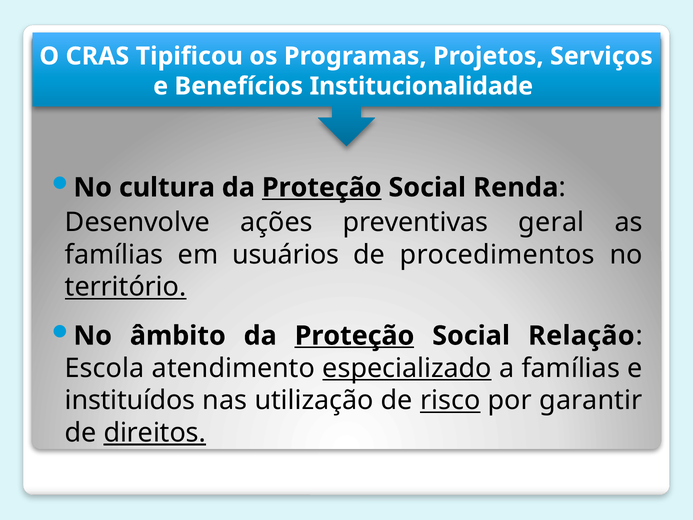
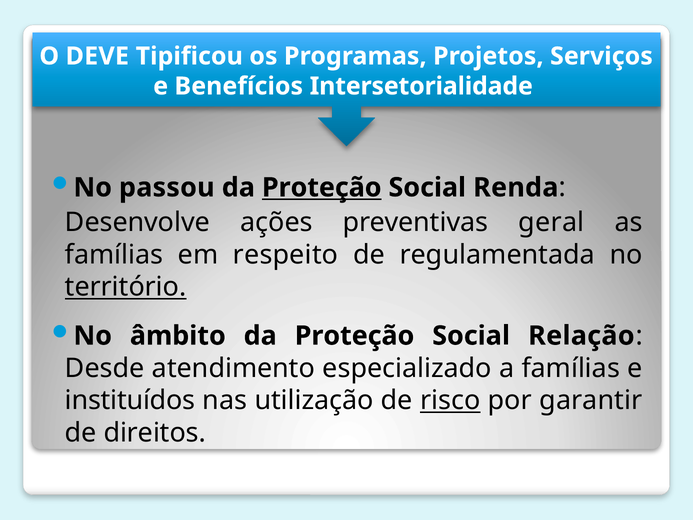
CRAS: CRAS -> DEVE (97, 56)
Institucionalidade: Institucionalidade -> Intersetorialidade (421, 86)
cultura: cultura -> passou (167, 187)
usuários: usuários -> respeito (286, 255)
procedimentos: procedimentos -> regulamentada (497, 255)
Proteção underline: present -> none (355, 336)
Escola: Escola -> Desde (105, 368)
especializado underline: present -> none (407, 368)
direitos underline: present -> none (155, 433)
